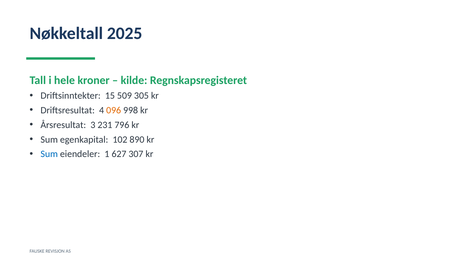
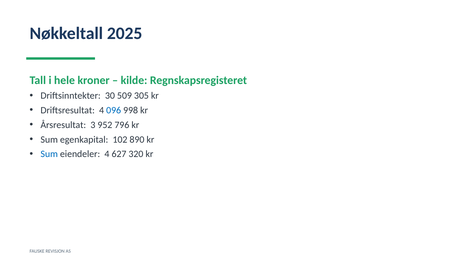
15: 15 -> 30 (110, 96)
096 colour: orange -> blue (114, 110)
231: 231 -> 952 (105, 125)
eiendeler 1: 1 -> 4 (107, 154)
307: 307 -> 320 (136, 154)
